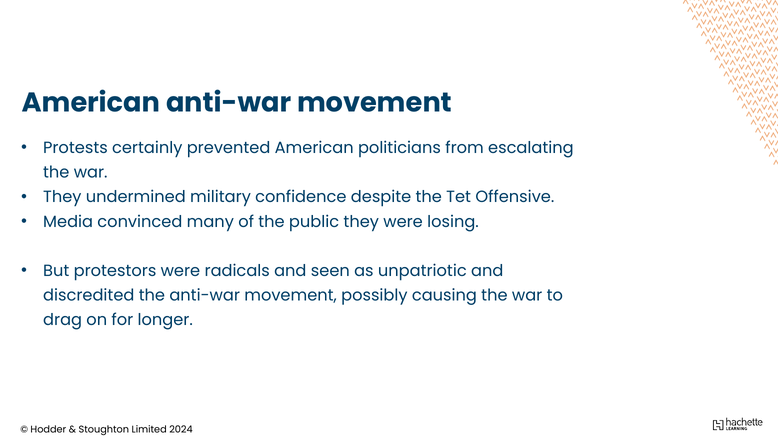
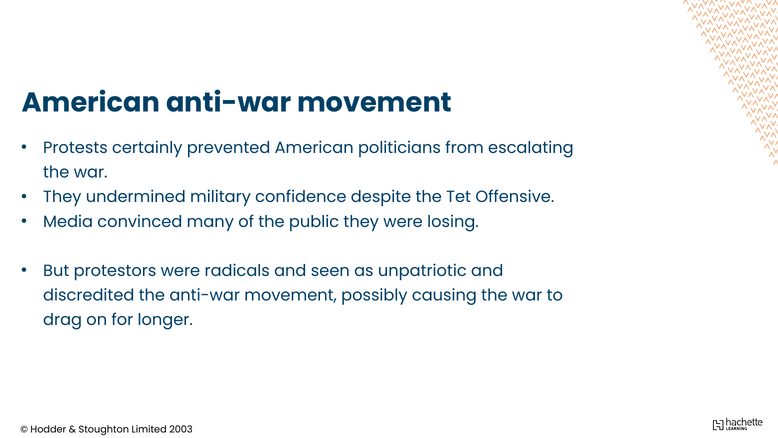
2024: 2024 -> 2003 (181, 429)
